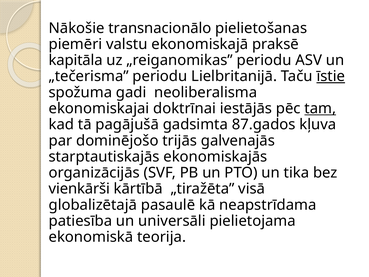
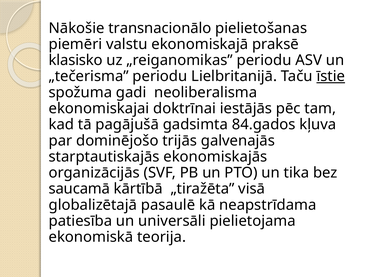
kapitāla: kapitāla -> klasisko (76, 60)
tam underline: present -> none (320, 108)
87.gados: 87.gados -> 84.gados (264, 124)
vienkārši: vienkārši -> saucamā (79, 189)
